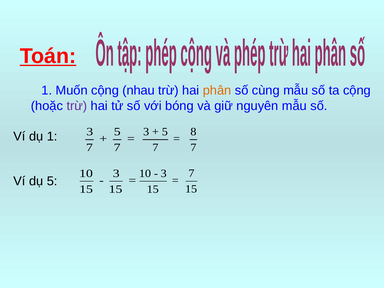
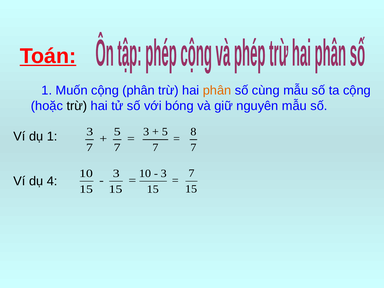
cộng nhau: nhau -> phân (139, 90)
trừ colour: purple -> black (77, 106)
dụ 5: 5 -> 4 (52, 181)
